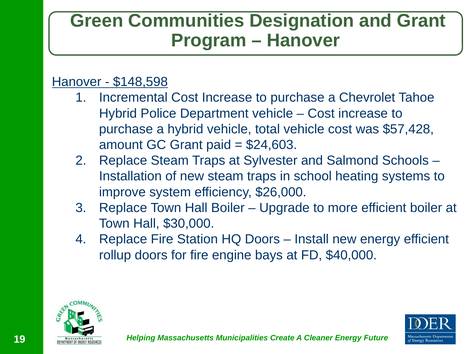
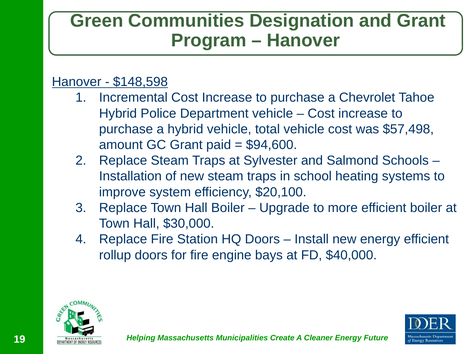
$57,428: $57,428 -> $57,498 (408, 129)
$24,603: $24,603 -> $94,600 (272, 145)
$26,000: $26,000 -> $20,100 (281, 192)
